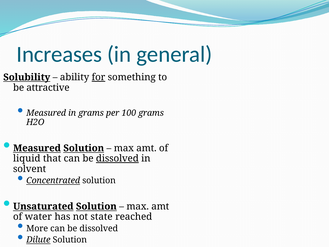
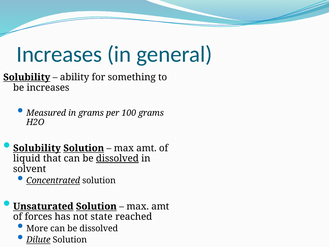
for underline: present -> none (98, 77)
be attractive: attractive -> increases (48, 88)
Measured: Measured -> Solubility (37, 148)
water: water -> forces (38, 217)
